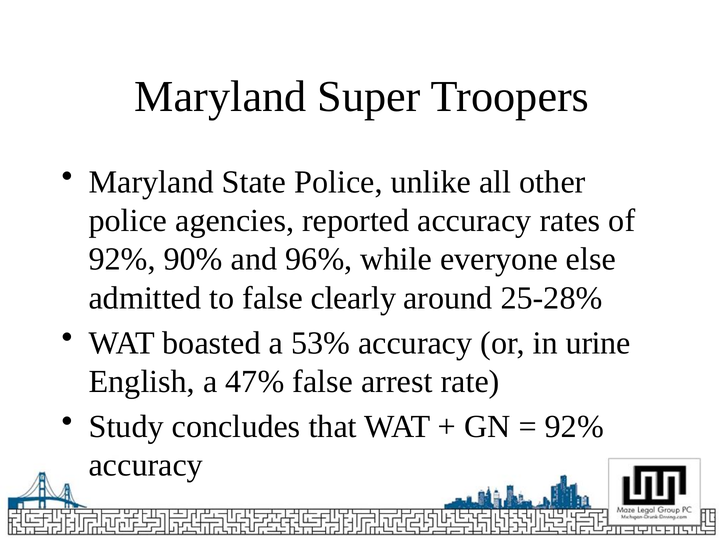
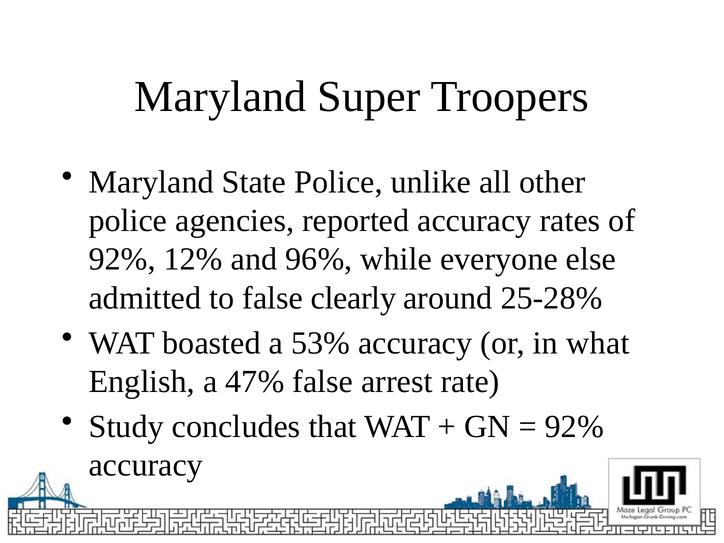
90%: 90% -> 12% (193, 259)
urine: urine -> what (598, 343)
